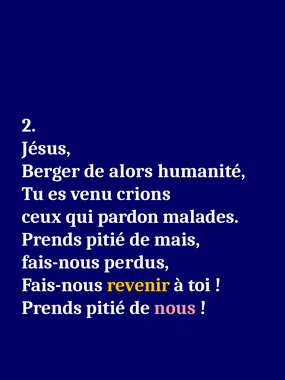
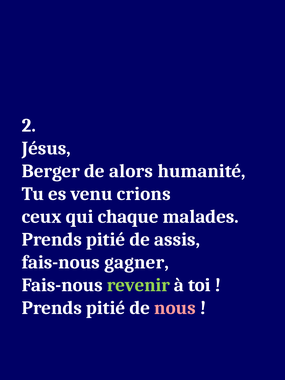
pardon: pardon -> chaque (128, 217)
mais: mais -> assis (177, 239)
perdus: perdus -> gagner (137, 262)
revenir colour: yellow -> light green (138, 285)
